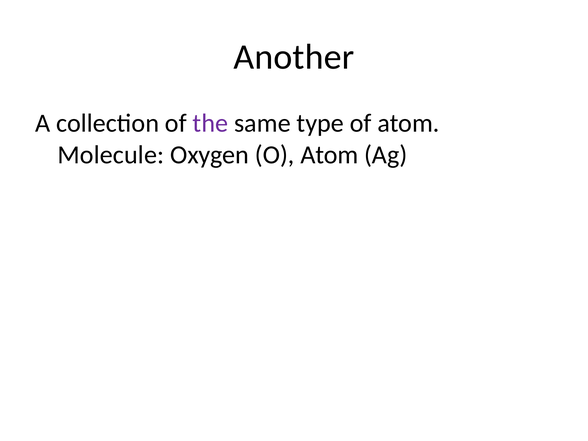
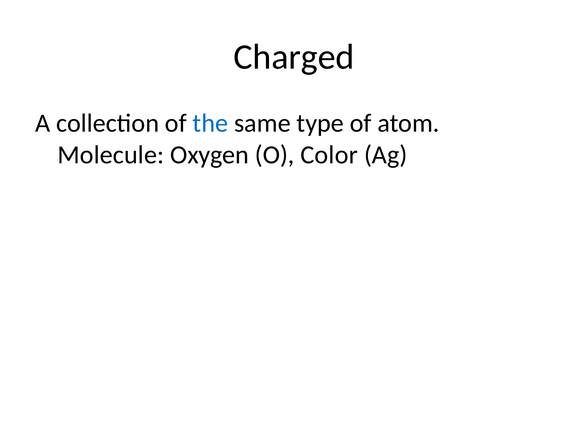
Another: Another -> Charged (294, 57)
the colour: purple -> blue (210, 123)
O Atom: Atom -> Color (329, 155)
